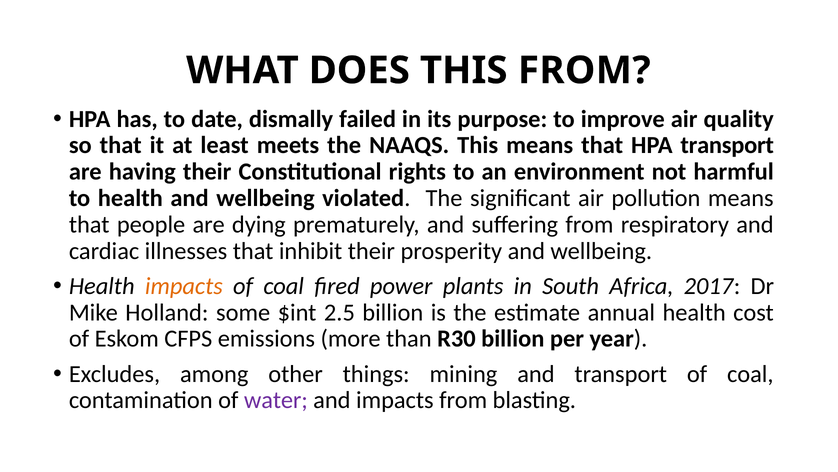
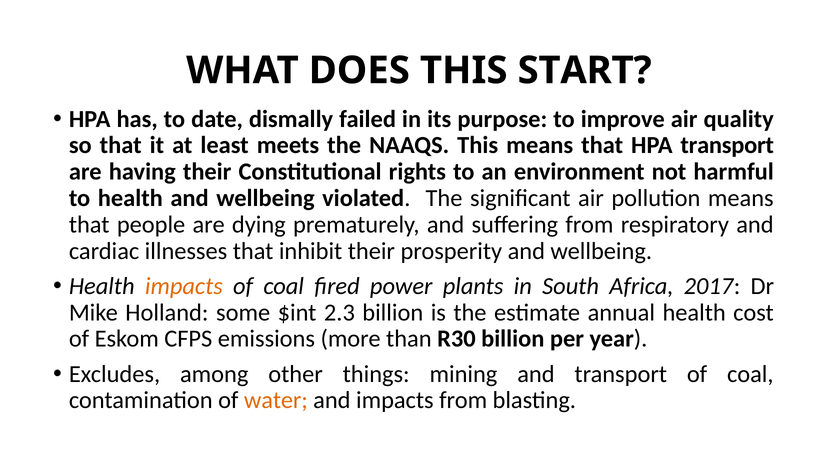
THIS FROM: FROM -> START (585, 70)
2.5: 2.5 -> 2.3 (339, 312)
water colour: purple -> orange (276, 400)
